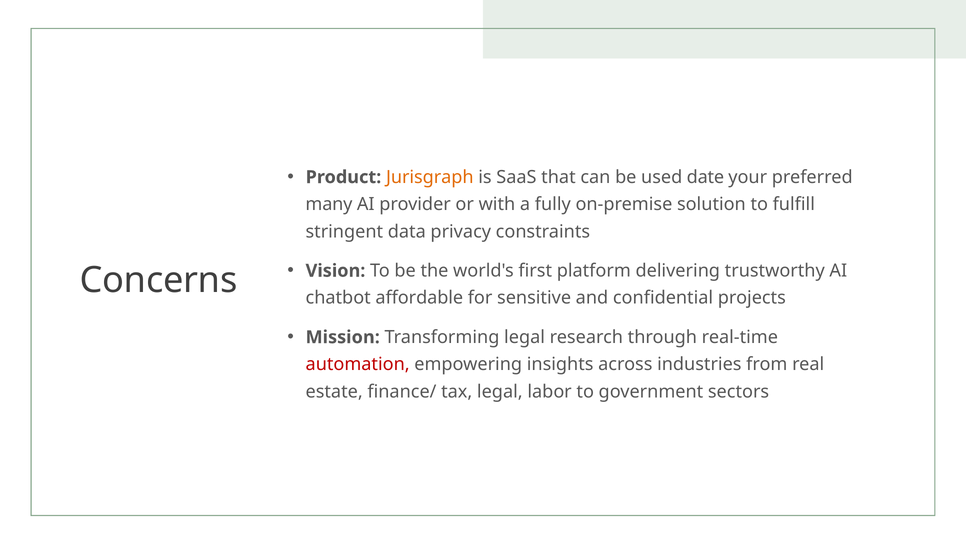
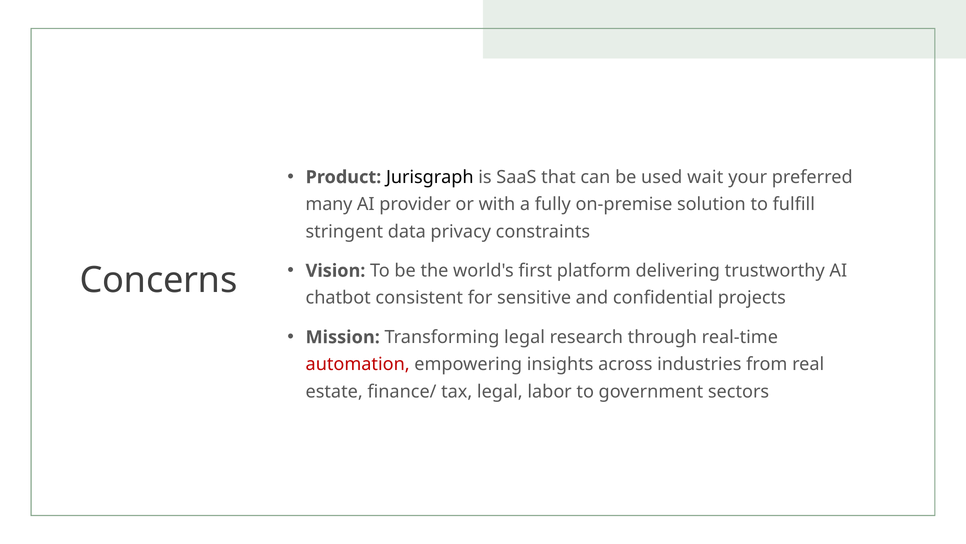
Jurisgraph colour: orange -> black (430, 177)
date: date -> wait (705, 177)
affordable: affordable -> consistent (419, 298)
